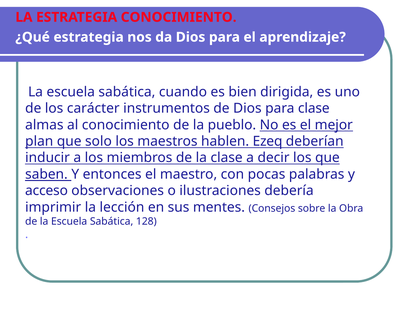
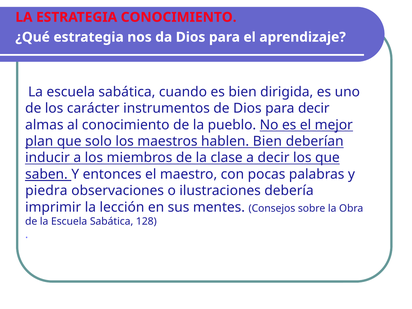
para clase: clase -> decir (314, 108)
hablen Ezeq: Ezeq -> Bien (267, 141)
acceso: acceso -> piedra (46, 191)
